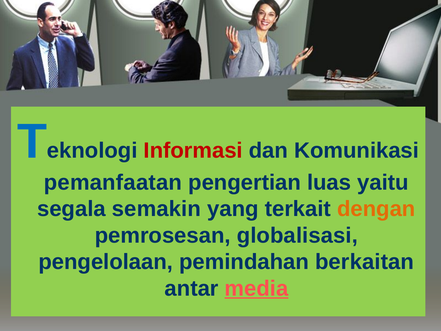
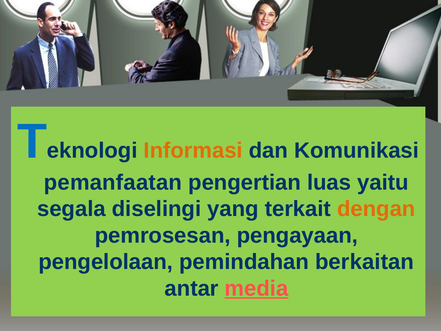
Informasi colour: red -> orange (193, 150)
semakin: semakin -> diselingi (157, 209)
globalisasi: globalisasi -> pengayaan (297, 235)
